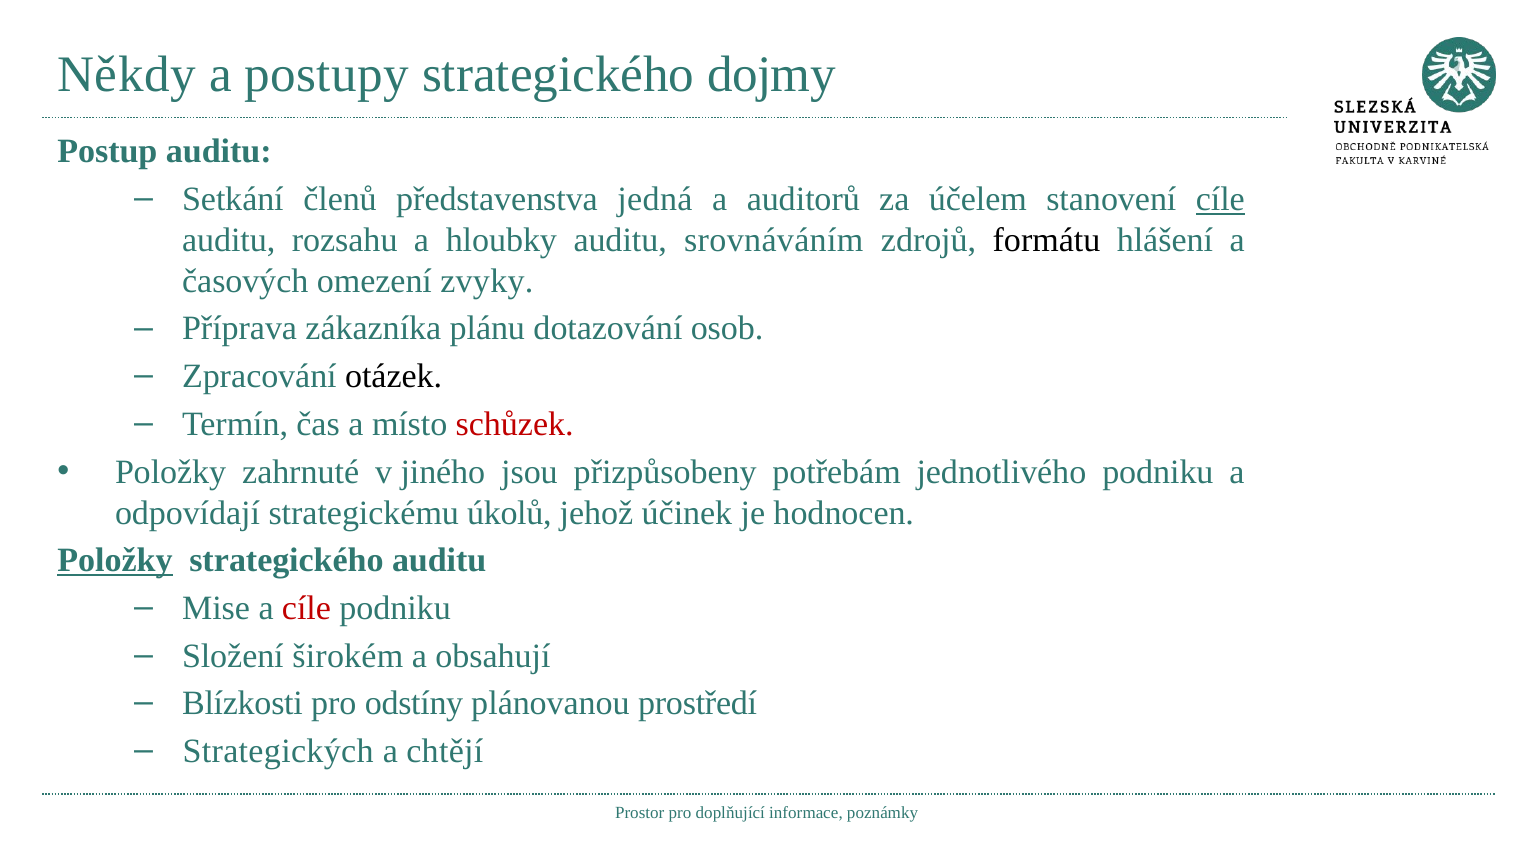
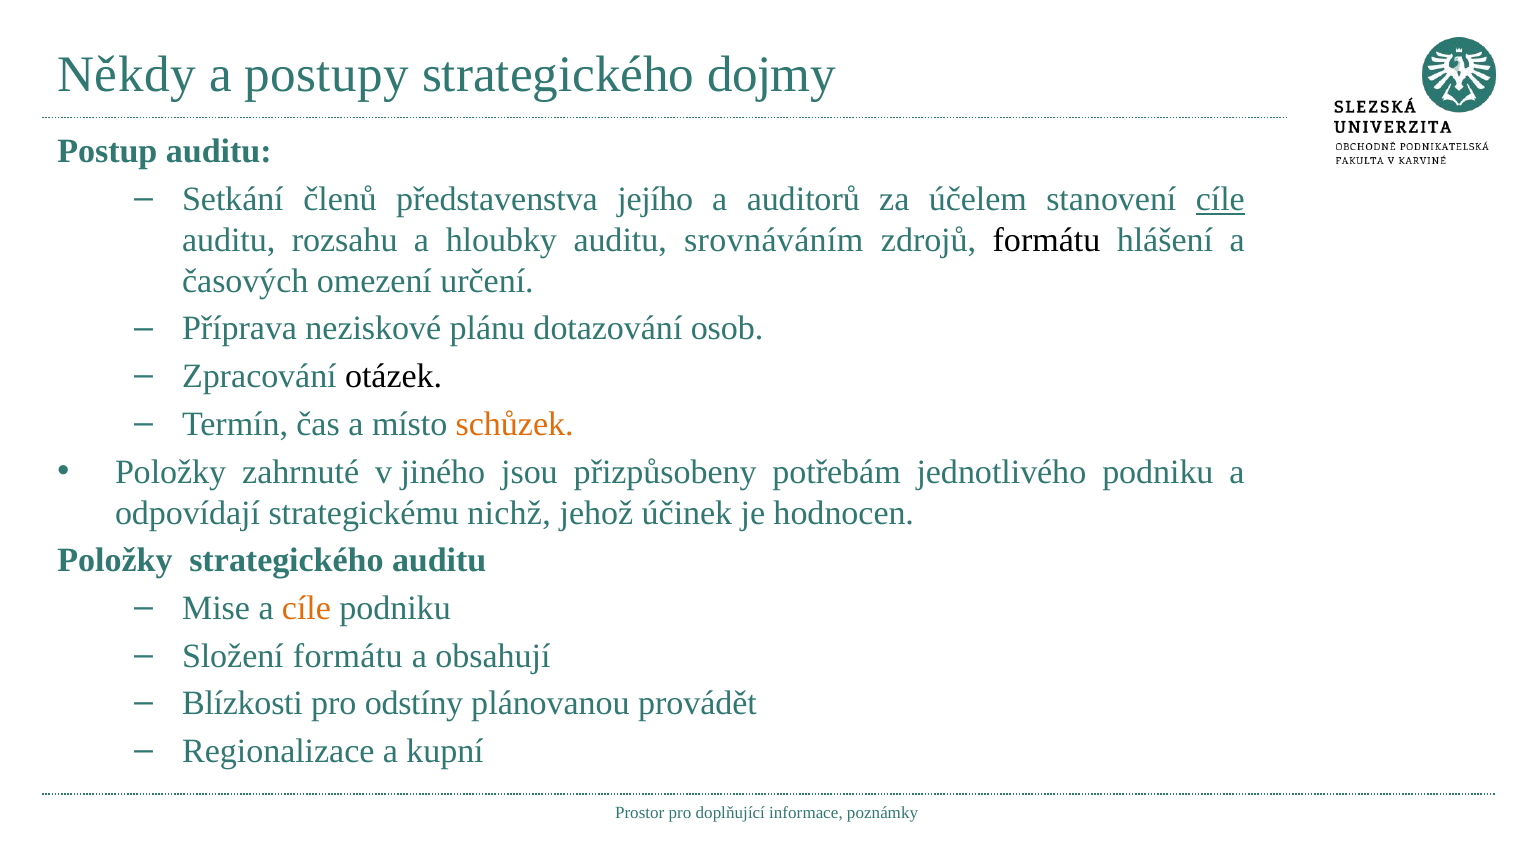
jedná: jedná -> jejího (655, 199)
zvyky: zvyky -> určení (487, 281)
zákazníka: zákazníka -> neziskové (373, 329)
schůzek colour: red -> orange (515, 424)
úkolů: úkolů -> nichž (509, 513)
Položky underline: present -> none (115, 560)
cíle colour: red -> orange (306, 608)
Složení širokém: širokém -> formátu (348, 656)
prostředí: prostředí -> provádět (697, 704)
Strategických: Strategických -> Regionalizace (278, 751)
chtějí: chtějí -> kupní (445, 751)
